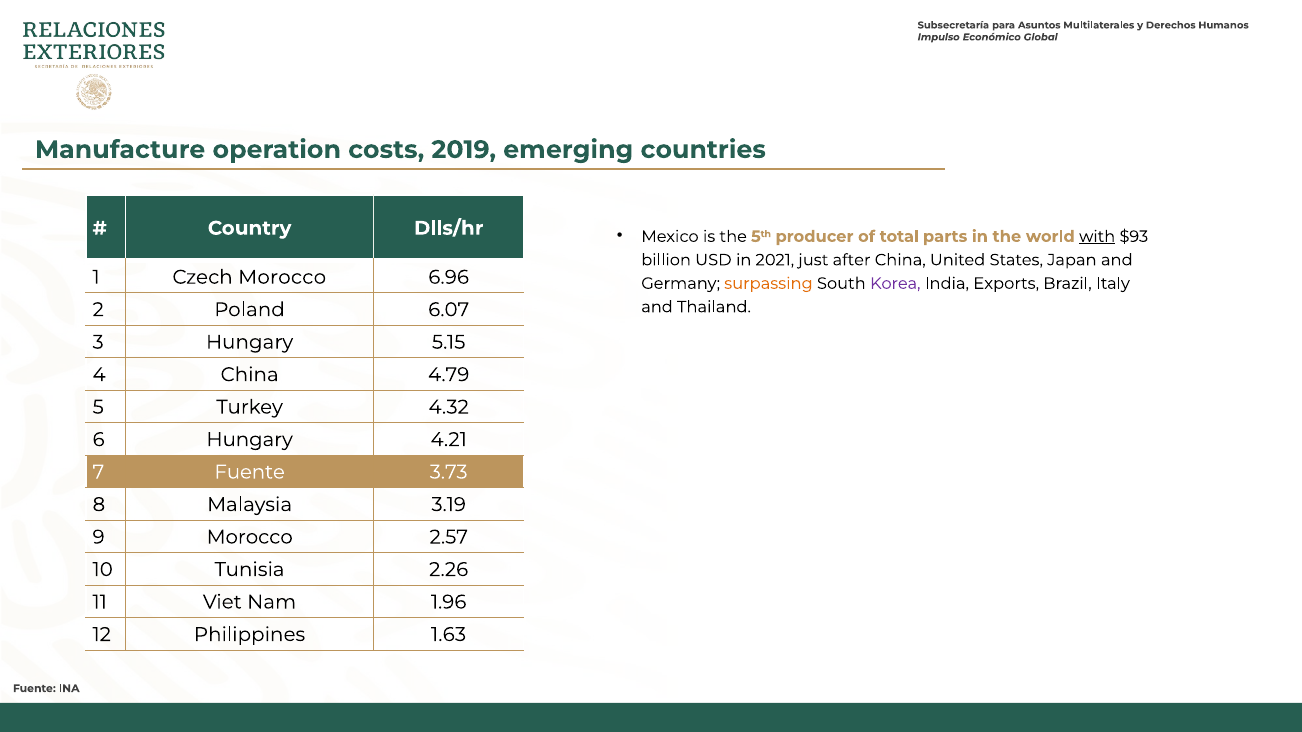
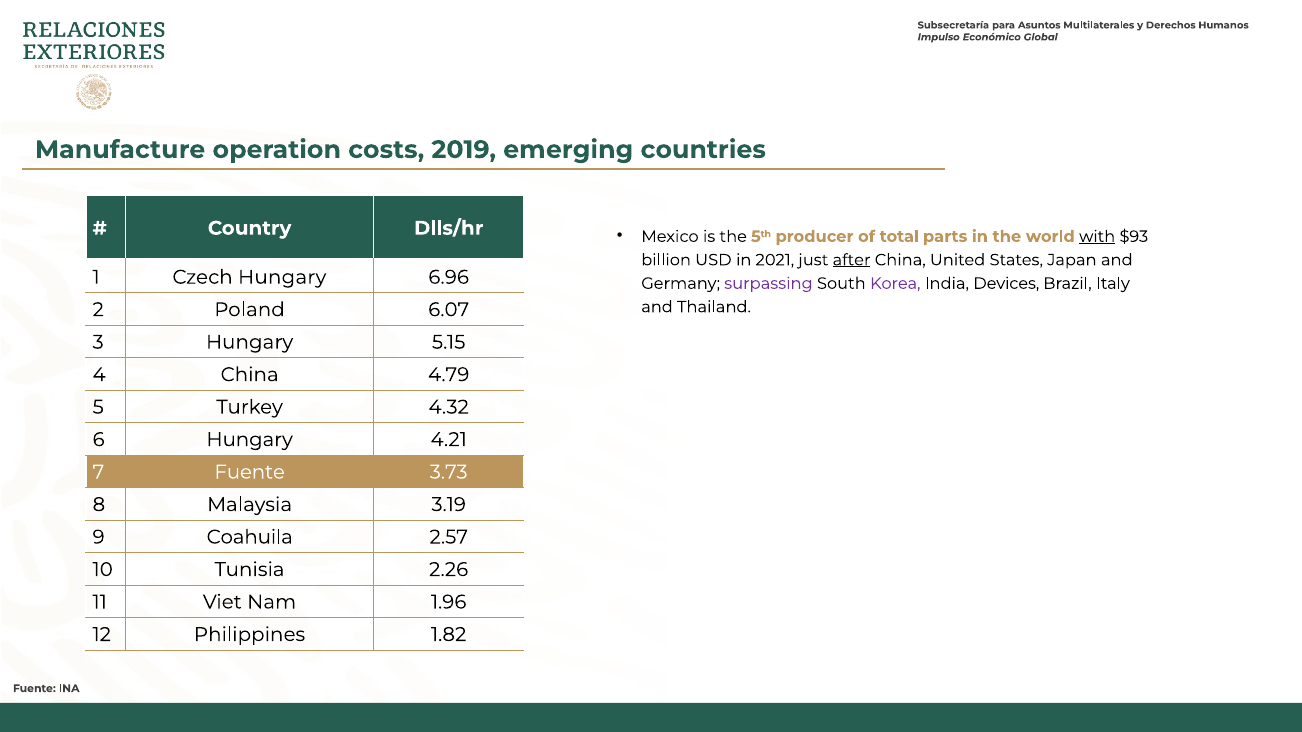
after underline: none -> present (852, 260)
Czech Morocco: Morocco -> Hungary (282, 277)
surpassing colour: orange -> purple (768, 284)
Exports: Exports -> Devices (1006, 284)
9 Morocco: Morocco -> Coahuila (250, 537)
1.63: 1.63 -> 1.82 (449, 635)
